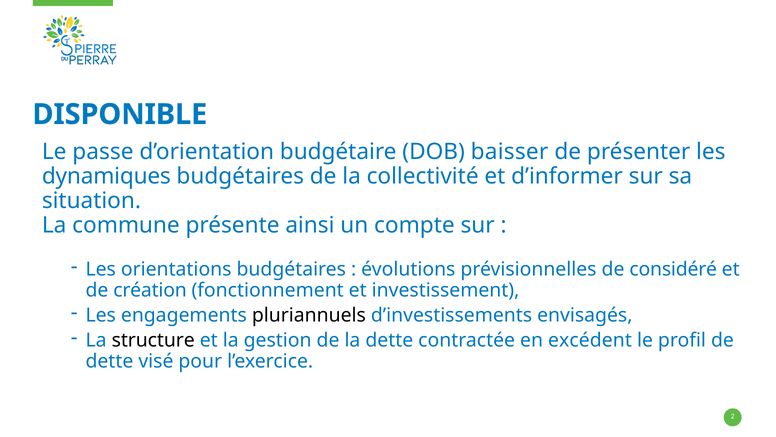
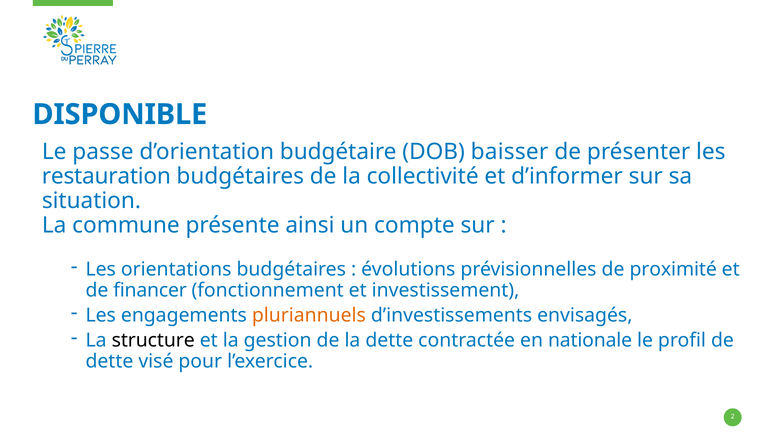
dynamiques: dynamiques -> restauration (106, 176)
considéré: considéré -> proximité (673, 269)
création: création -> financer (150, 290)
pluriannuels colour: black -> orange (309, 315)
excédent: excédent -> nationale (590, 340)
